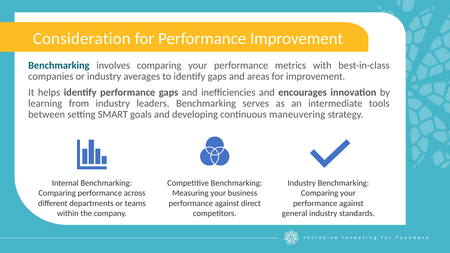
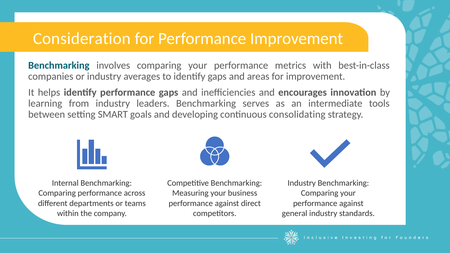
maneuvering: maneuvering -> consolidating (297, 115)
